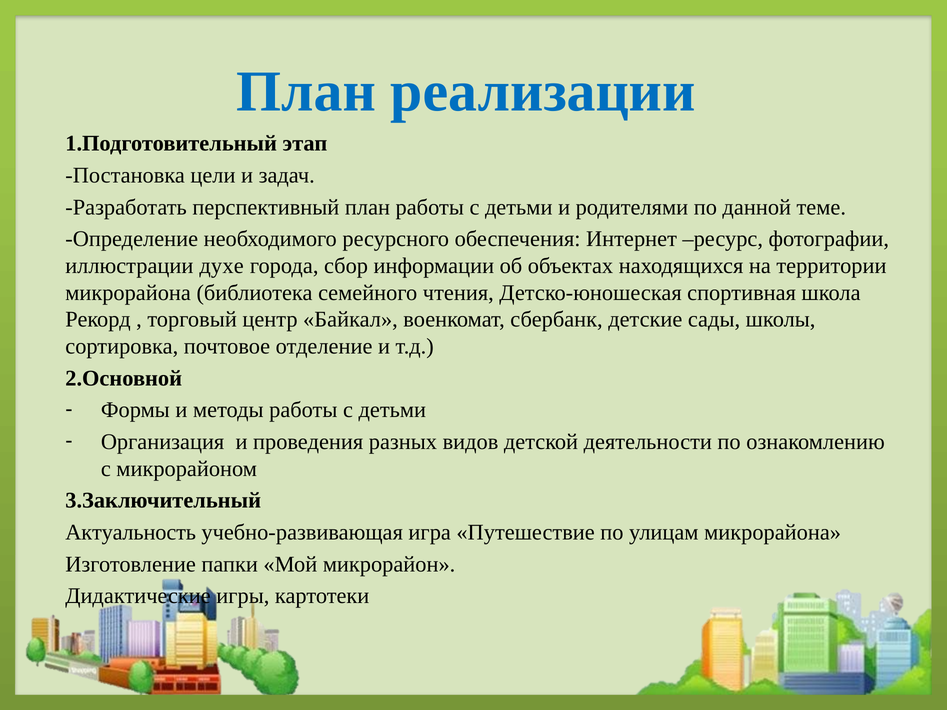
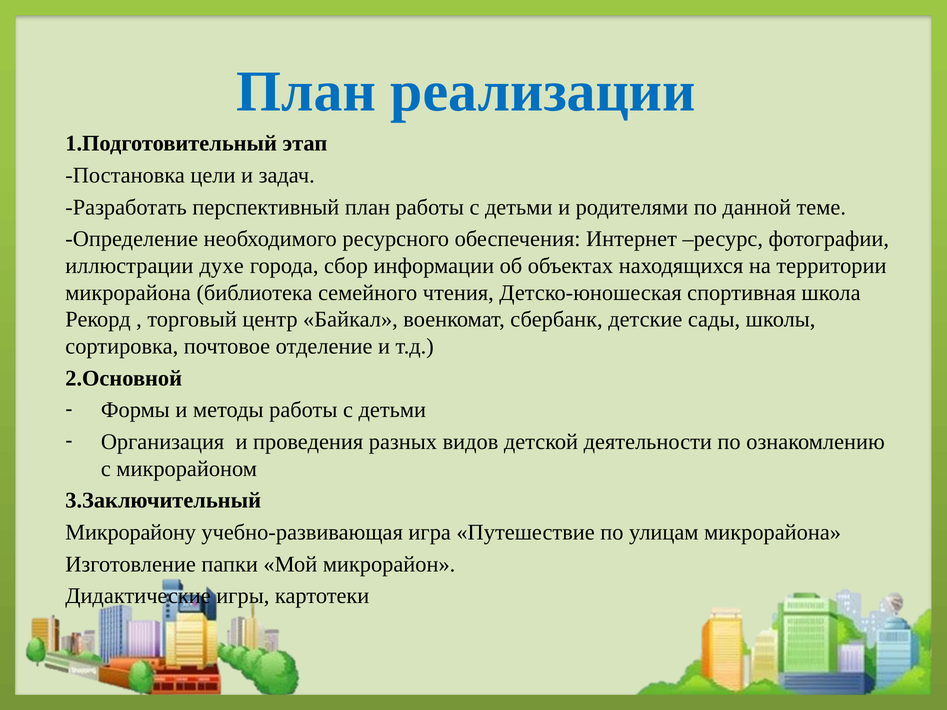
Актуальность: Актуальность -> Микрорайону (131, 533)
